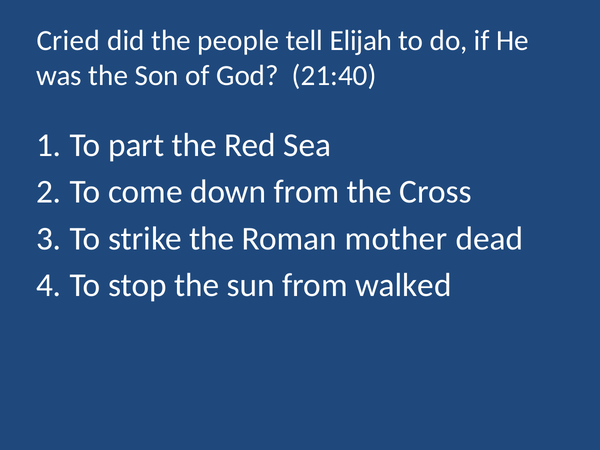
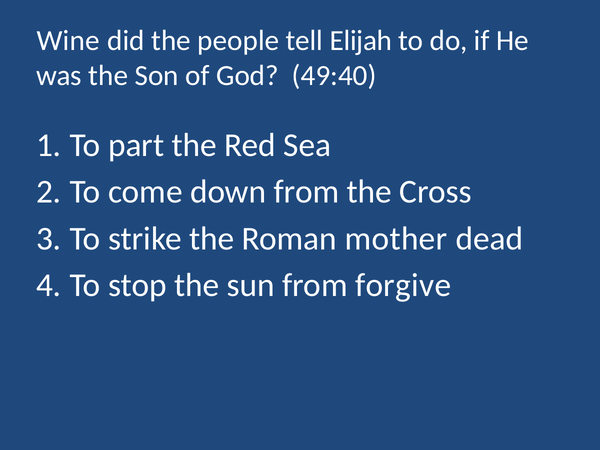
Cried: Cried -> Wine (68, 41)
21:40: 21:40 -> 49:40 (334, 76)
walked: walked -> forgive (403, 285)
